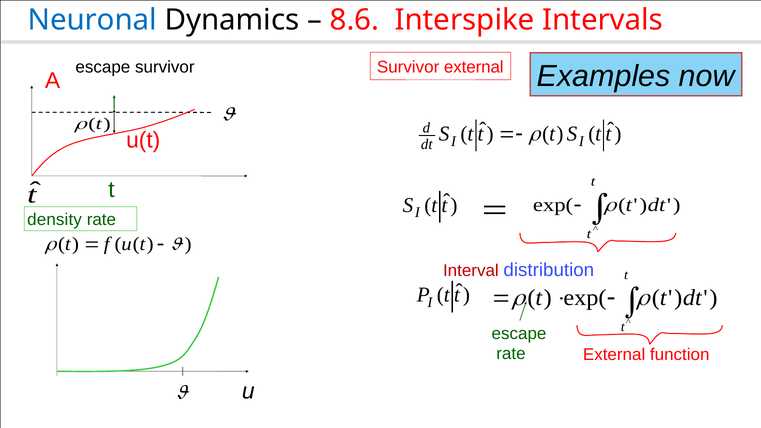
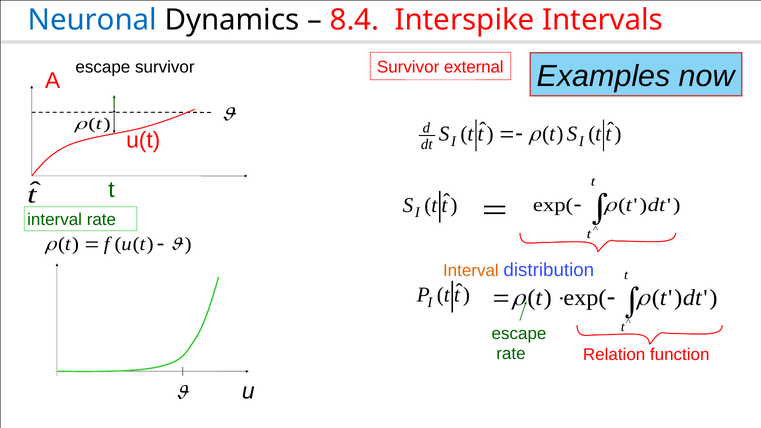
8.6: 8.6 -> 8.4 (354, 20)
density: density -> interval (55, 220)
Interval colour: red -> orange (471, 270)
External: External -> Relation (614, 355)
